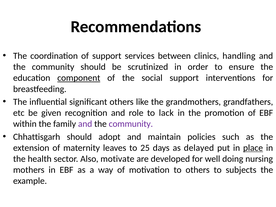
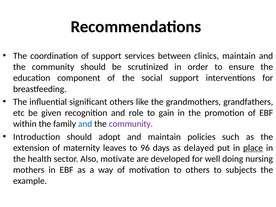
clinics handling: handling -> maintain (239, 56)
component underline: present -> none (79, 78)
lack: lack -> gain (166, 113)
and colour: purple -> blue (85, 124)
Chhattisgarh: Chhattisgarh -> Introduction (37, 137)
25: 25 -> 96 (145, 148)
